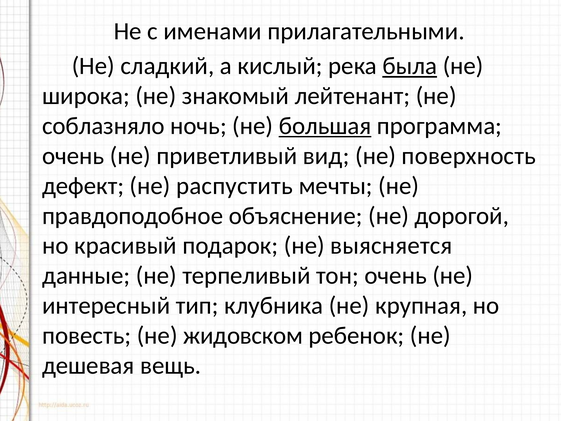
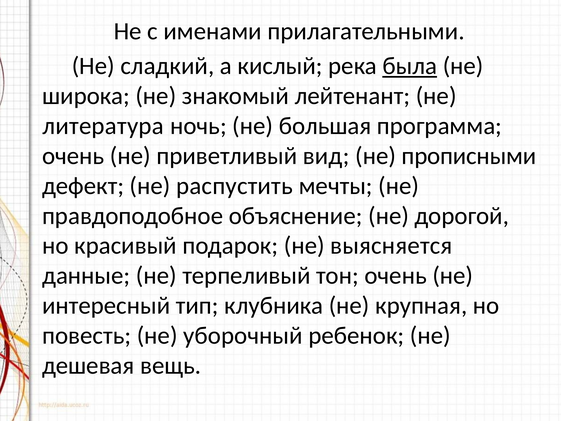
соблазняло: соблазняло -> литература (103, 126)
большая underline: present -> none (325, 126)
поверхность: поверхность -> прописными (469, 156)
жидовском: жидовском -> уборочный (243, 335)
